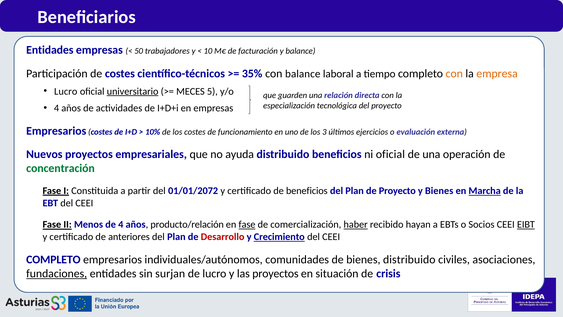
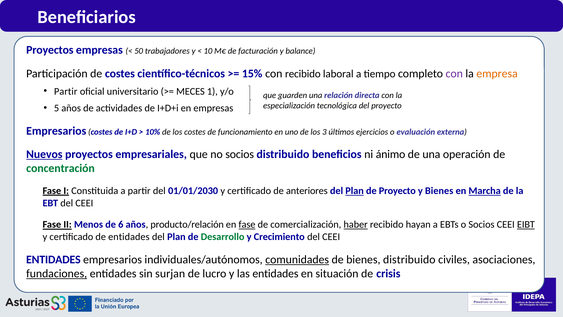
Entidades: Entidades -> Proyectos (50, 50)
35%: 35% -> 15% (252, 74)
con balance: balance -> recibido (303, 74)
con colour: orange -> purple (454, 74)
Lucro: Lucro -> Partir (66, 91)
universitario underline: present -> none (133, 91)
5: 5 -> 1 (212, 91)
4: 4 -> 5 (56, 108)
Nuevos underline: none -> present (44, 154)
no ayuda: ayuda -> socios (240, 154)
ni oficial: oficial -> ánimo (391, 154)
01/01/2072: 01/01/2072 -> 01/01/2030 (193, 191)
de beneficios: beneficios -> anteriores (307, 191)
Plan underline: none -> present (355, 191)
de 4: 4 -> 6 (121, 224)
de anteriores: anteriores -> entidades (129, 237)
Desarrollo colour: red -> green (223, 237)
Crecimiento underline: present -> none (279, 237)
COMPLETO: COMPLETO -> ENTIDADES (53, 259)
comunidades underline: none -> present (297, 259)
las proyectos: proyectos -> entidades (275, 273)
